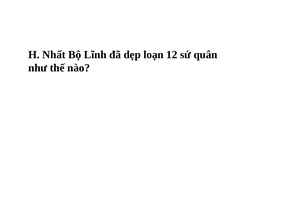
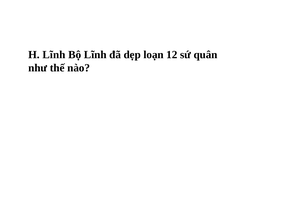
H Nhất: Nhất -> Lĩnh (54, 55)
